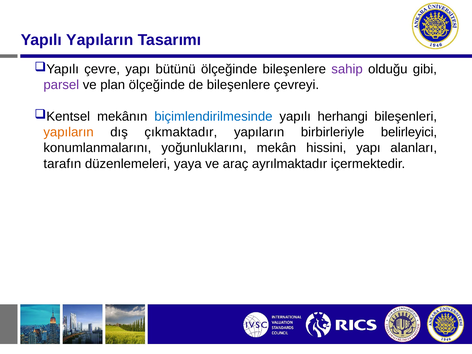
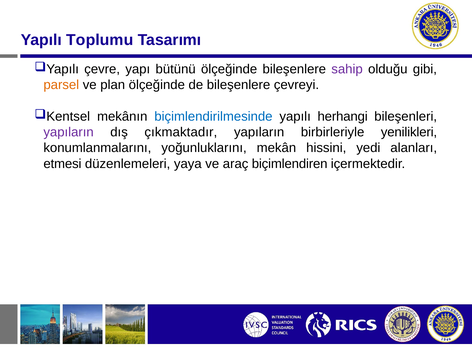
Yapılı Yapıların: Yapıların -> Toplumu (100, 40)
parsel colour: purple -> orange (61, 85)
yapıların colour: orange -> purple (69, 132)
belirleyici: belirleyici -> yenilikleri (409, 132)
hissini yapı: yapı -> yedi (368, 148)
tarafın: tarafın -> etmesi (62, 164)
ayrılmaktadır: ayrılmaktadır -> biçimlendiren (290, 164)
